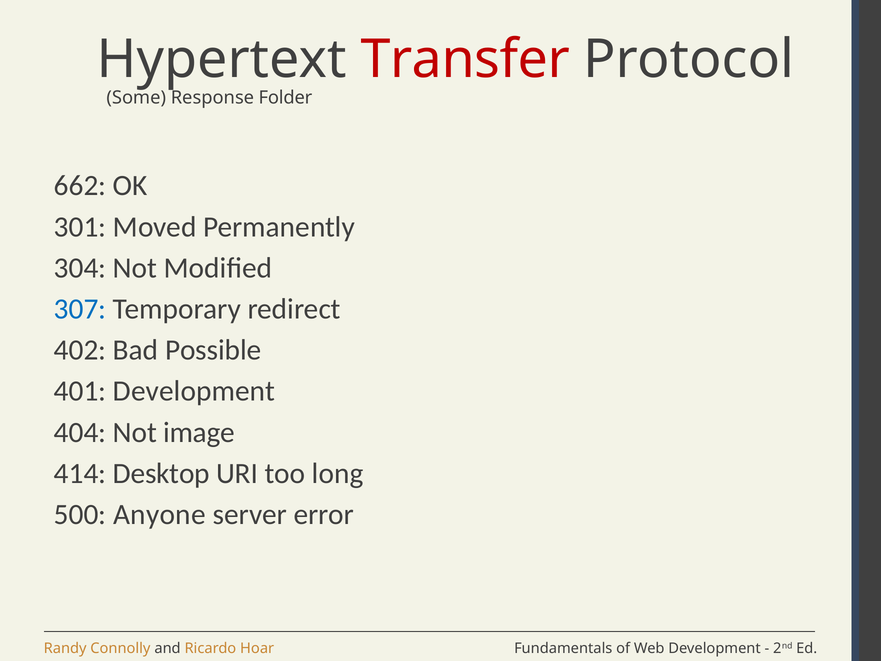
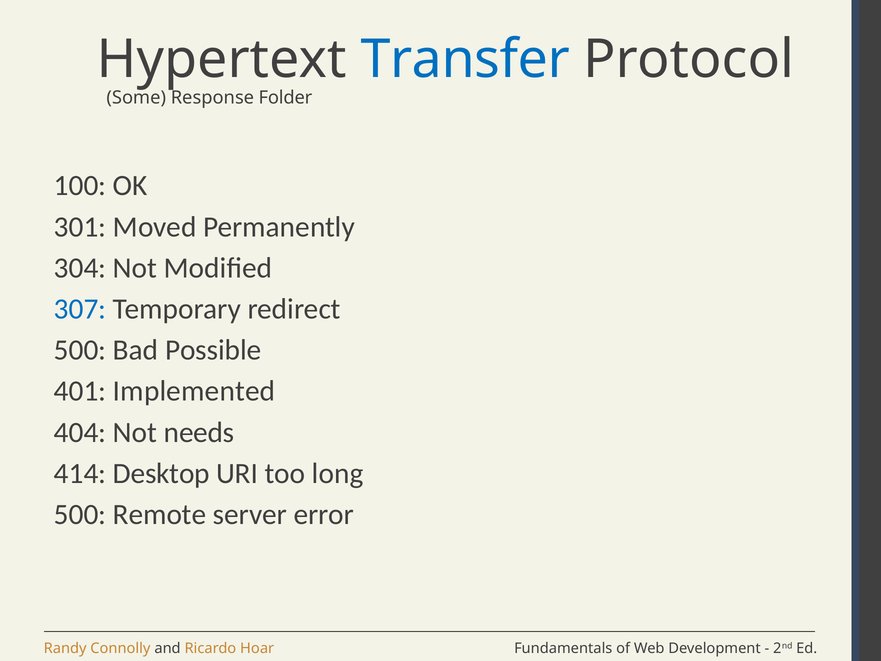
Transfer colour: red -> blue (465, 60)
662: 662 -> 100 (80, 186)
402: 402 -> 500 (80, 350)
401 Development: Development -> Implemented (194, 391)
image: image -> needs (199, 432)
Anyone: Anyone -> Remote (160, 514)
